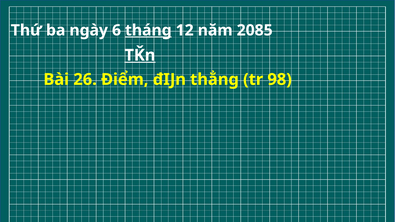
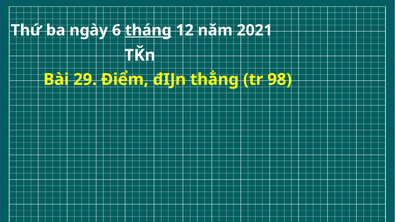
2085: 2085 -> 2021 (255, 30)
TǨn underline: present -> none (140, 55)
26: 26 -> 29 (85, 80)
